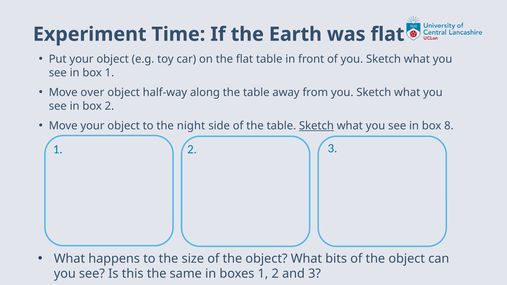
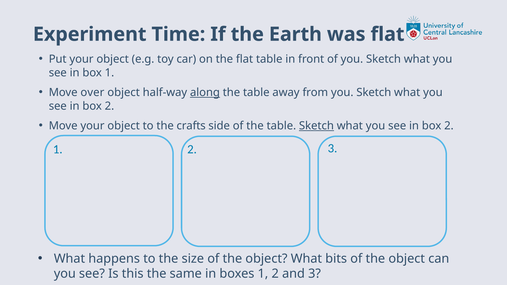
along underline: none -> present (205, 93)
night: night -> crafts (191, 126)
8: 8 -> 2 (449, 126)
